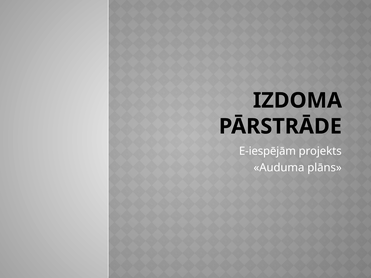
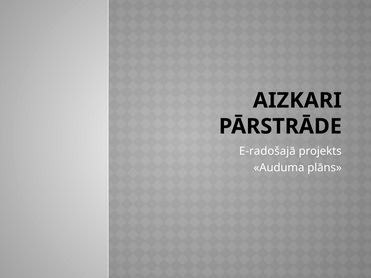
IZDOMA: IZDOMA -> AIZKARI (297, 101)
E-iespējām: E-iespējām -> E-radošajā (267, 151)
